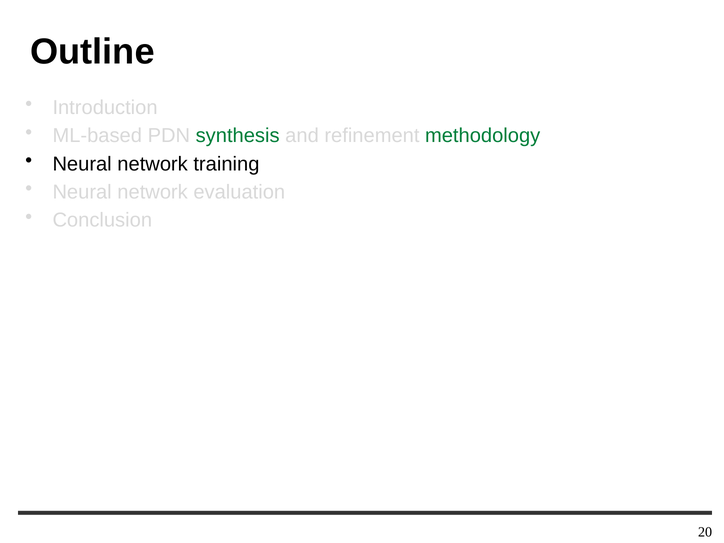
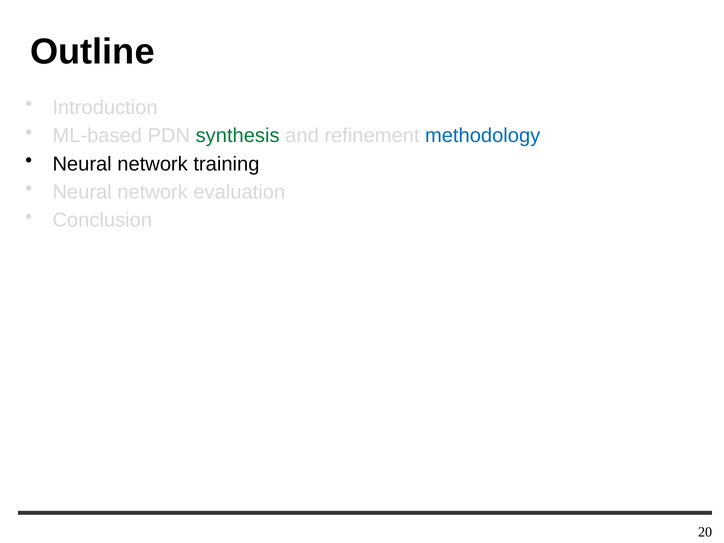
methodology colour: green -> blue (483, 136)
